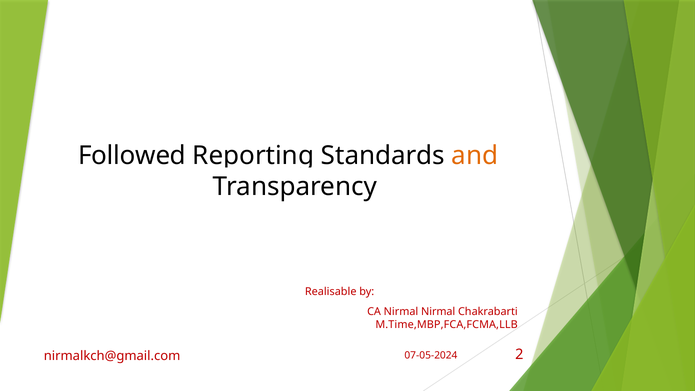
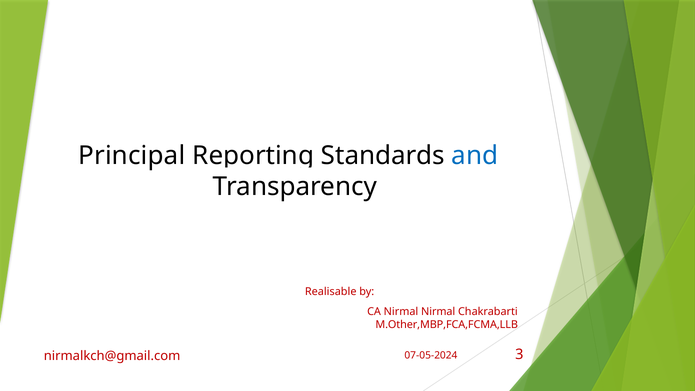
Followed: Followed -> Principal (132, 155)
and colour: orange -> blue (475, 155)
M.Time,MBP,FCA,FCMA,LLB: M.Time,MBP,FCA,FCMA,LLB -> M.Other,MBP,FCA,FCMA,LLB (447, 325)
2: 2 -> 3 (519, 355)
